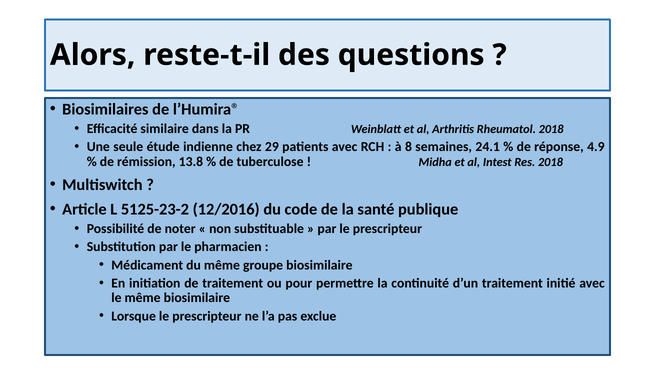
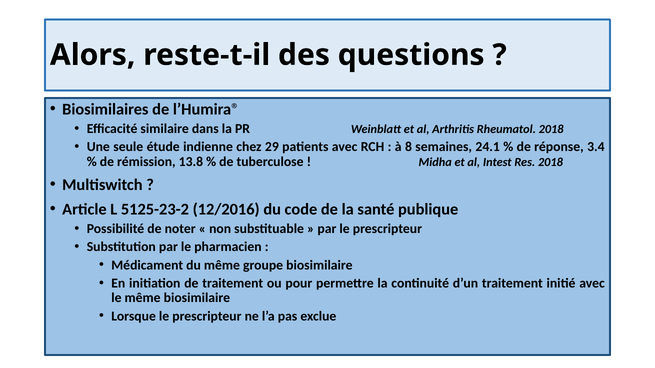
4.9: 4.9 -> 3.4 (596, 147)
